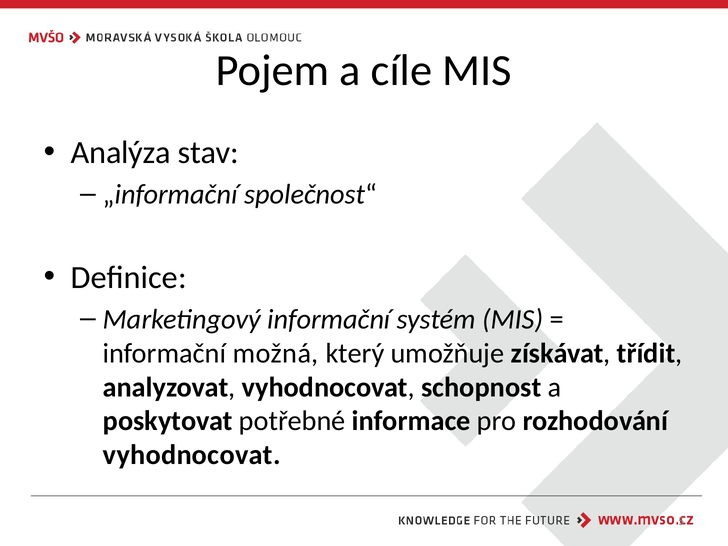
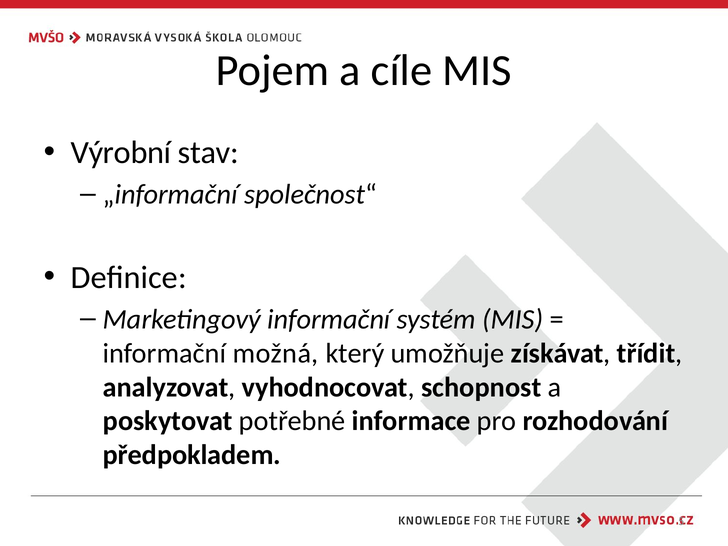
Analýza: Analýza -> Výrobní (121, 153)
vyhodnocovat: vyhodnocovat -> předpokladem (192, 455)
